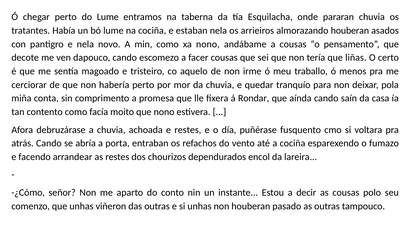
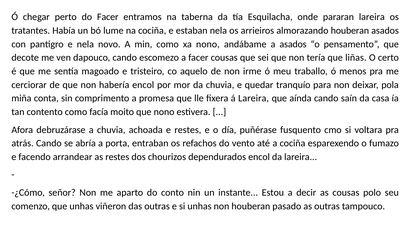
do Lume: Lume -> Facer (108, 17)
pararan chuvia: chuvia -> lareira (372, 17)
a cousas: cousas -> asados (293, 44)
habería perto: perto -> encol (143, 85)
á Rondar: Rondar -> Lareira (254, 98)
